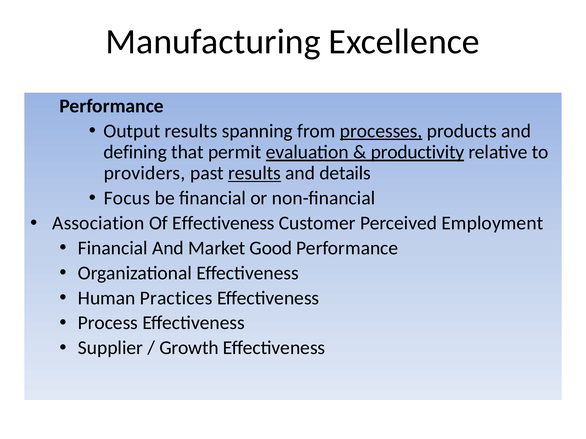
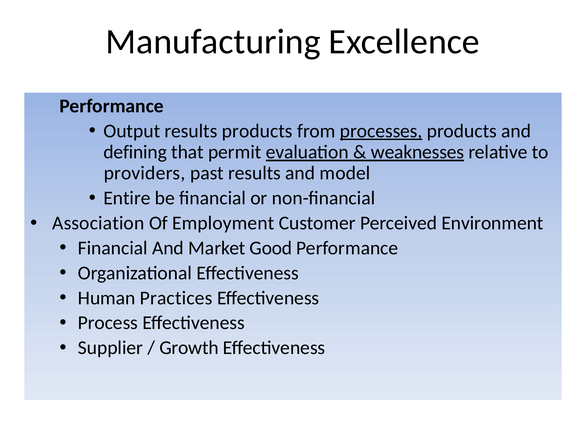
results spanning: spanning -> products (257, 131)
productivity: productivity -> weaknesses (417, 152)
results underline: present -> none (255, 173)
details: details -> model (345, 173)
Focus: Focus -> Entire (127, 198)
Of Effectiveness: Effectiveness -> Employment (223, 223)
Employment: Employment -> Environment (492, 223)
